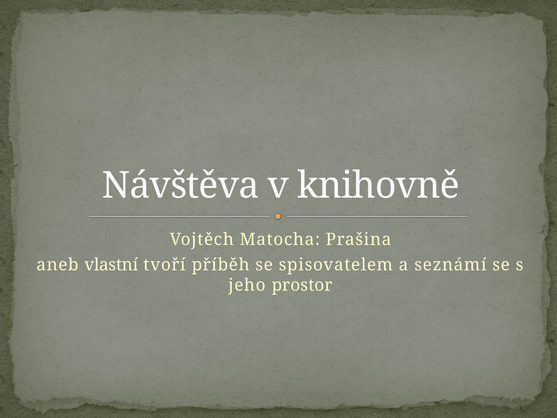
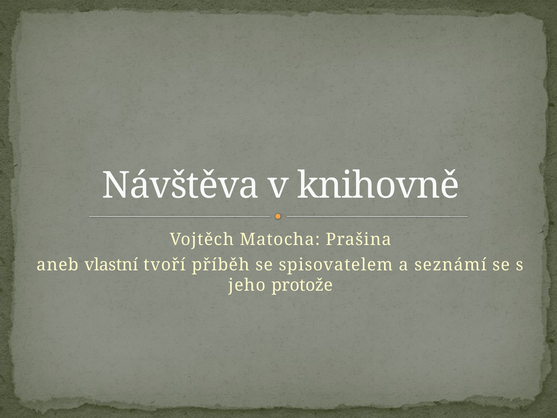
prostor: prostor -> protože (302, 285)
